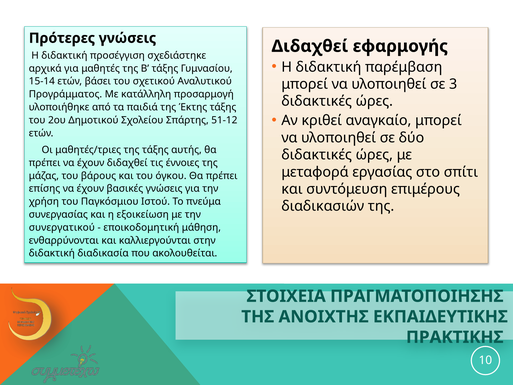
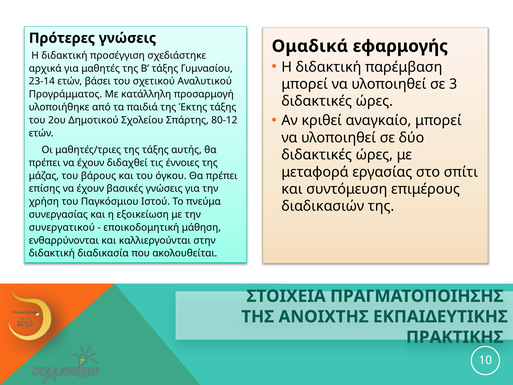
Διδαχθεί: Διδαχθεί -> Ομαδικά (310, 46)
15-14: 15-14 -> 23-14 (42, 81)
51-12: 51-12 -> 80-12 (224, 120)
